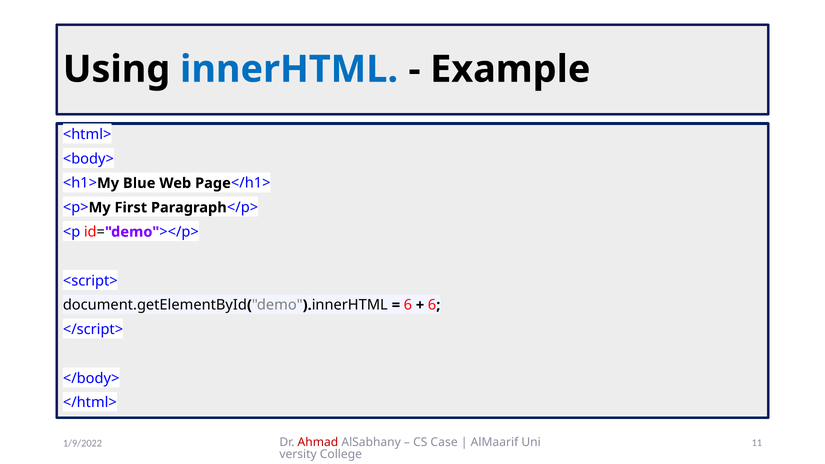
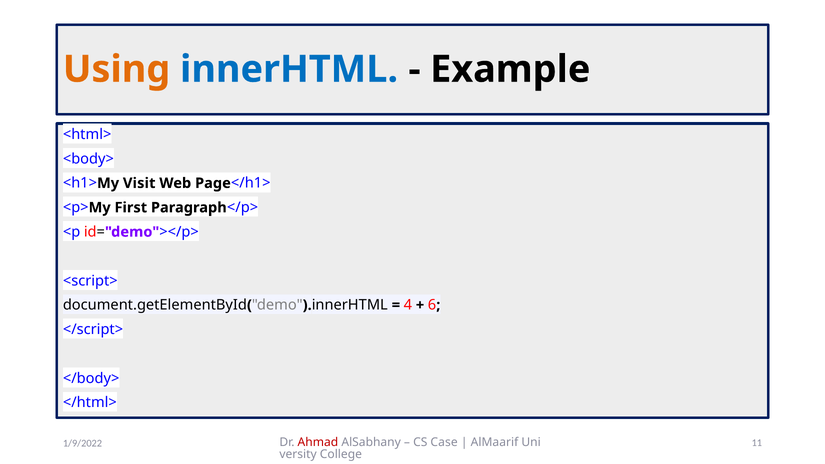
Using colour: black -> orange (117, 69)
Blue: Blue -> Visit (139, 183)
6: 6 -> 4 (408, 305)
